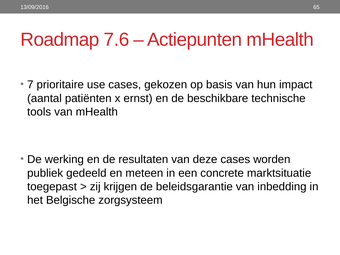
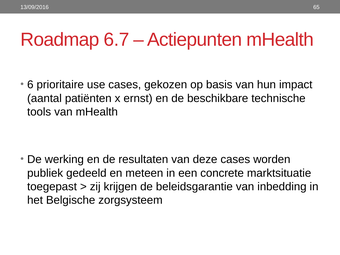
7.6: 7.6 -> 6.7 (116, 40)
7: 7 -> 6 (30, 85)
